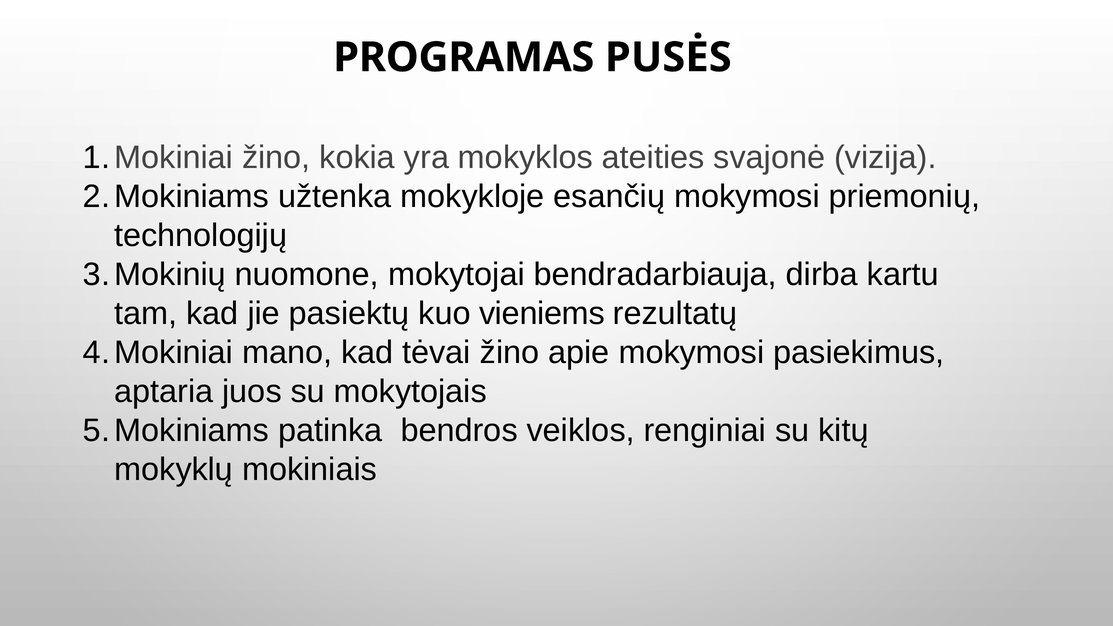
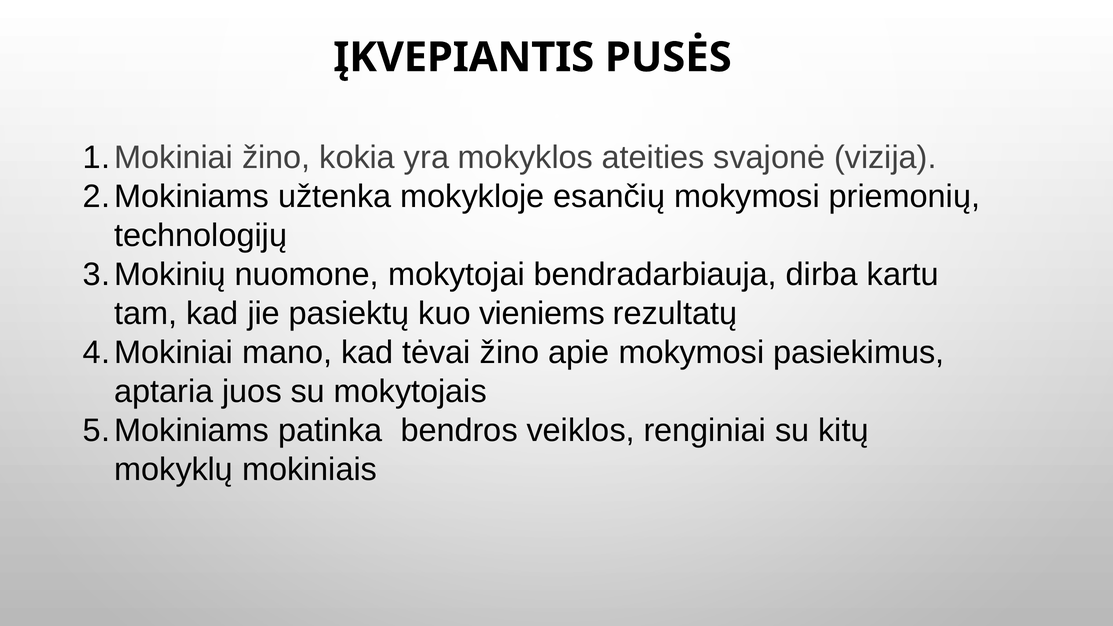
PROGRAMAS: PROGRAMAS -> ĮKVEPIANTIS (464, 57)
